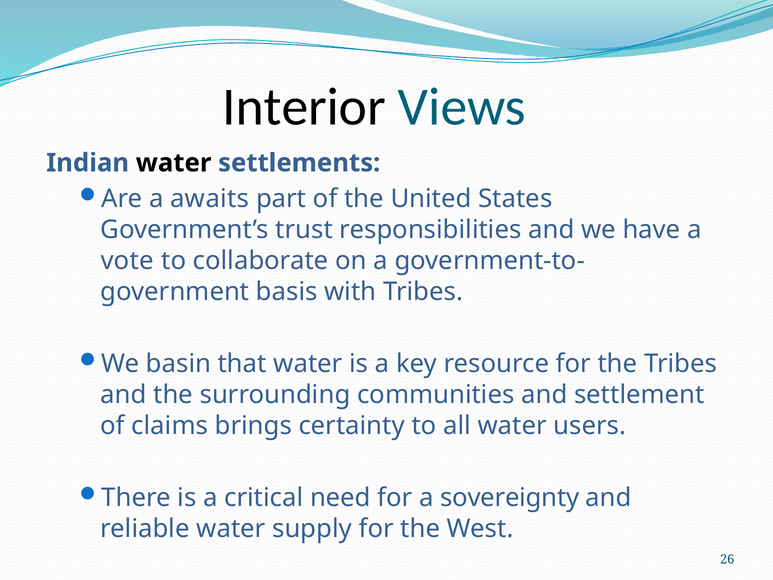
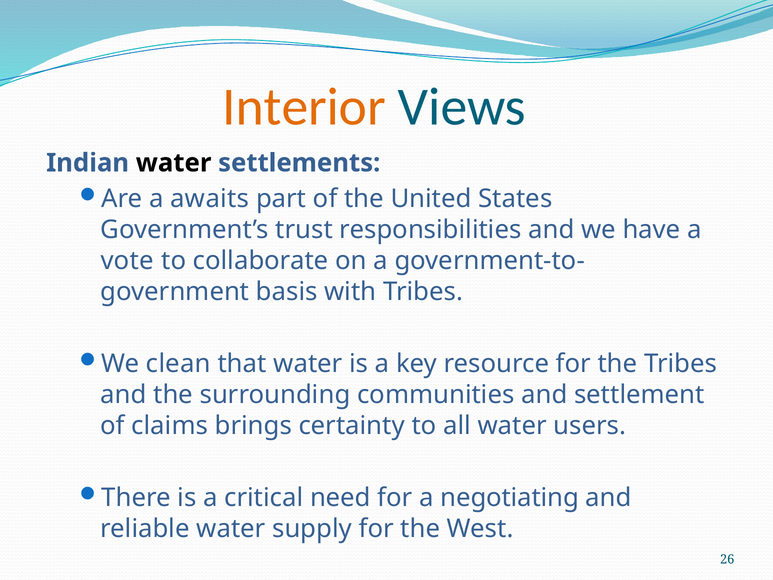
Interior colour: black -> orange (304, 107)
basin: basin -> clean (178, 364)
sovereignty: sovereignty -> negotiating (510, 498)
